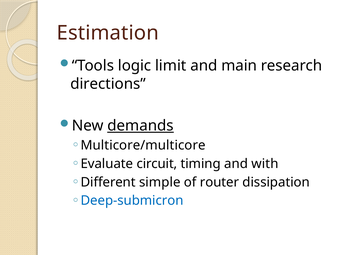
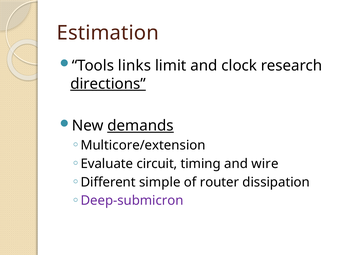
logic: logic -> links (134, 66)
main: main -> clock (239, 66)
directions underline: none -> present (108, 84)
Multicore/multicore: Multicore/multicore -> Multicore/extension (143, 145)
with: with -> wire (265, 164)
Deep-submicron colour: blue -> purple (132, 201)
